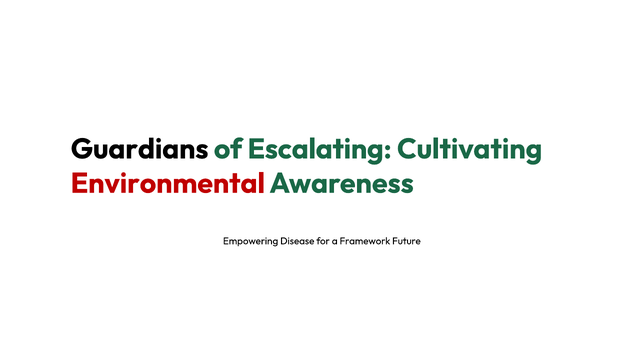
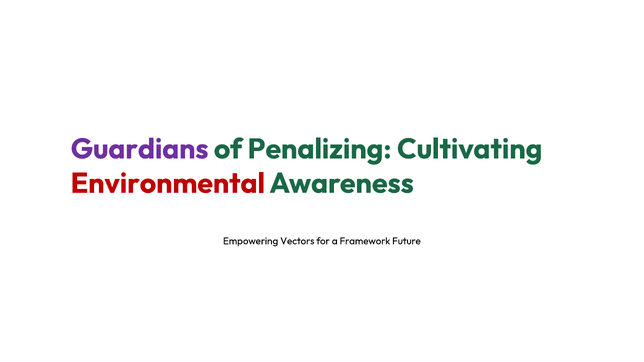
Guardians colour: black -> purple (140, 149)
Escalating: Escalating -> Penalizing (320, 149)
Disease: Disease -> Vectors (297, 241)
